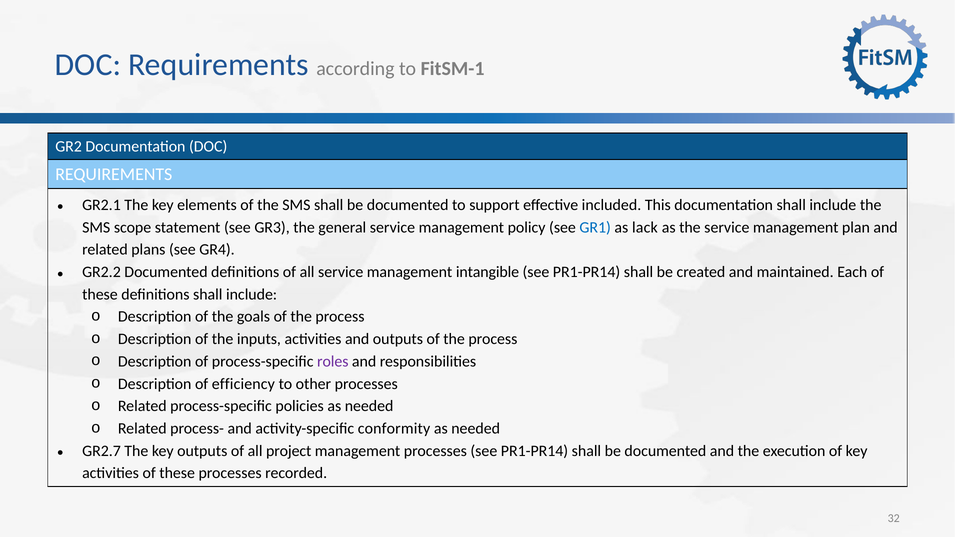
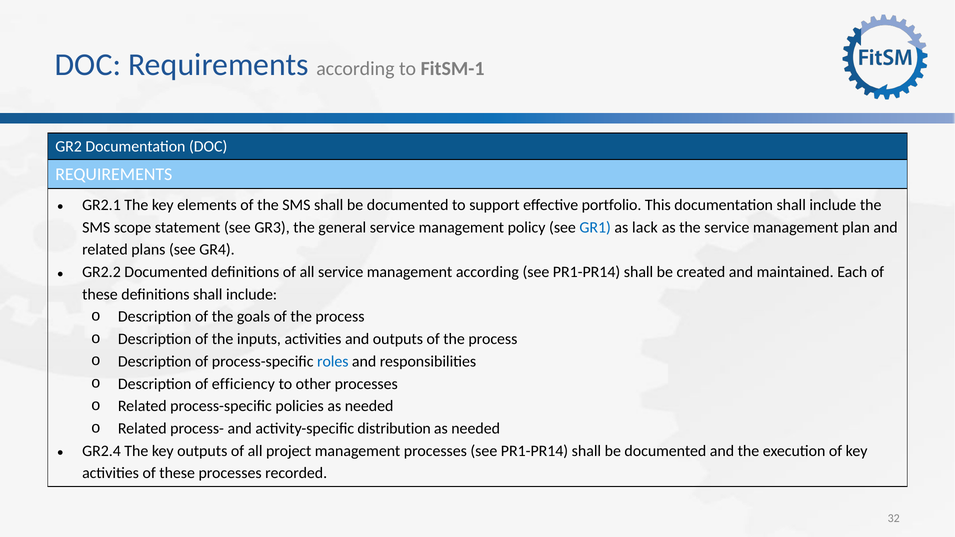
included: included -> portfolio (612, 205)
management intangible: intangible -> according (487, 272)
roles colour: purple -> blue (333, 362)
conformity: conformity -> distribution (394, 429)
GR2.7: GR2.7 -> GR2.4 (102, 451)
